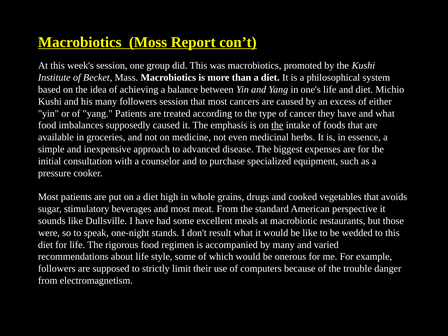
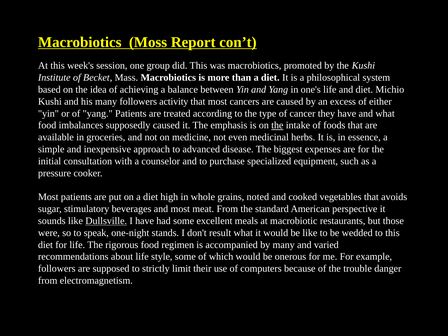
followers session: session -> activity (174, 101)
drugs: drugs -> noted (258, 197)
Dullsville underline: none -> present (106, 221)
